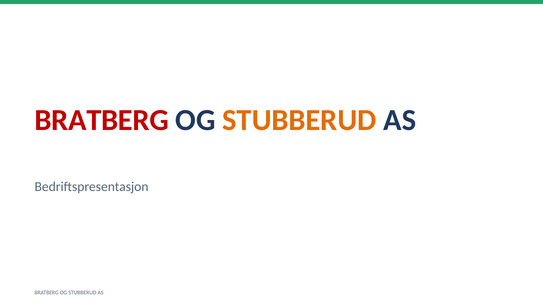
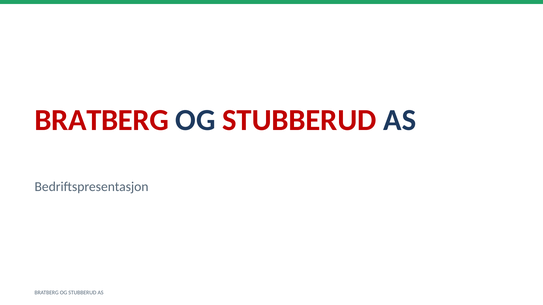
STUBBERUD colour: orange -> red (299, 120)
